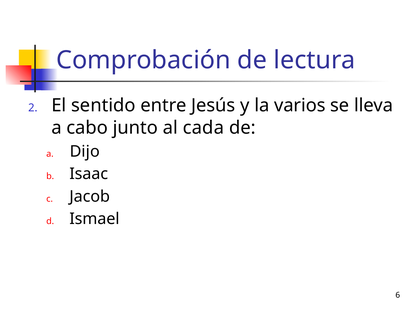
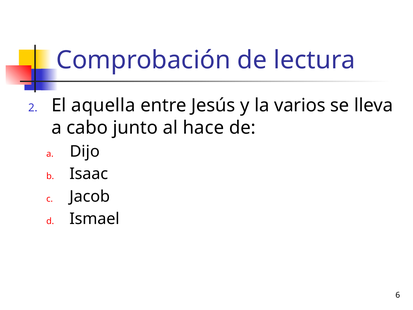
sentido: sentido -> aquella (103, 106)
cada: cada -> hace (203, 128)
